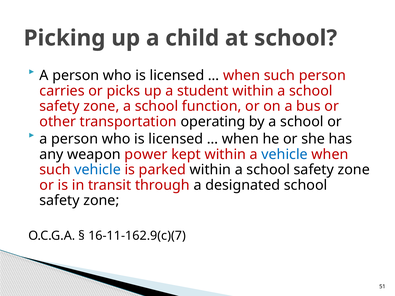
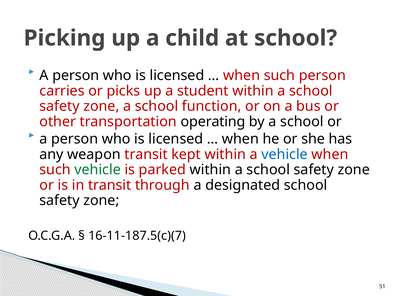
weapon power: power -> transit (146, 154)
vehicle colour: blue -> green (98, 170)
16-11-162.9(c)(7: 16-11-162.9(c)(7 -> 16-11-187.5(c)(7 (137, 236)
